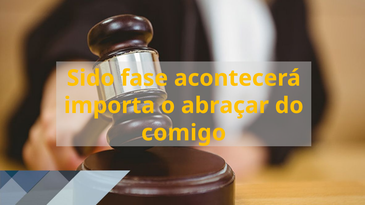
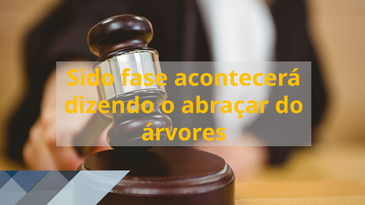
importa: importa -> dizendo (109, 106)
comigo: comigo -> árvores (184, 133)
